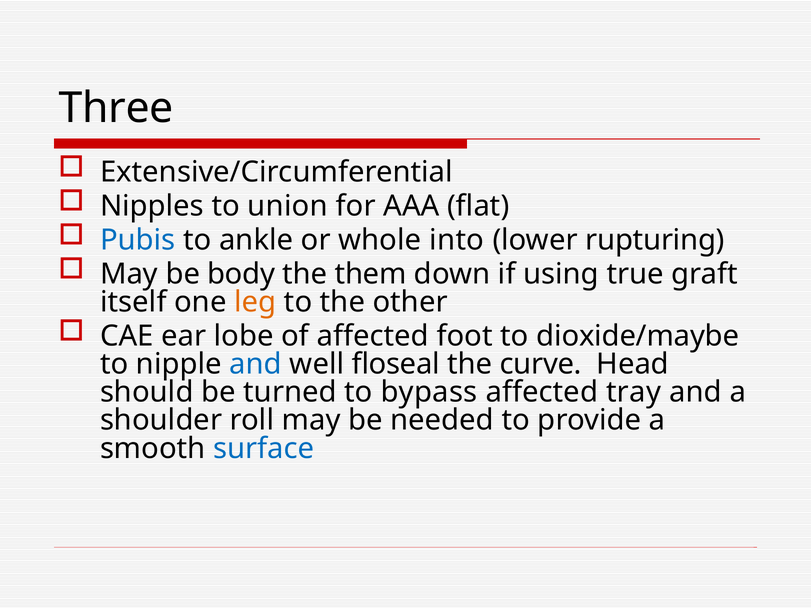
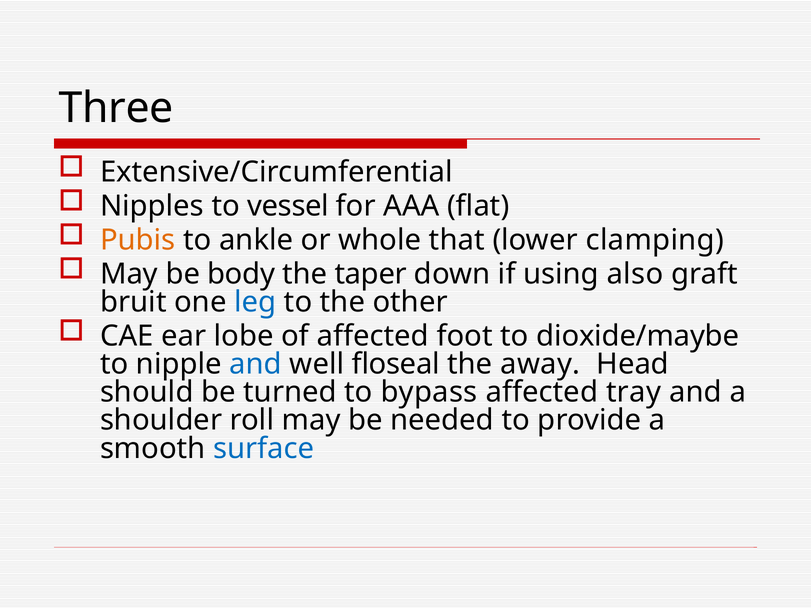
union: union -> vessel (288, 206)
Pubis colour: blue -> orange (138, 240)
into: into -> that (457, 240)
rupturing: rupturing -> clamping (655, 240)
them: them -> taper (371, 274)
true: true -> also (635, 274)
itself: itself -> bruit (133, 302)
leg colour: orange -> blue (255, 302)
curve: curve -> away (540, 364)
